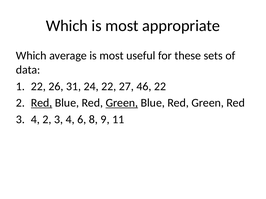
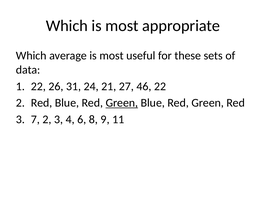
24 22: 22 -> 21 (109, 87)
Red underline: present -> none (42, 103)
4: 4 -> 7 (35, 120)
